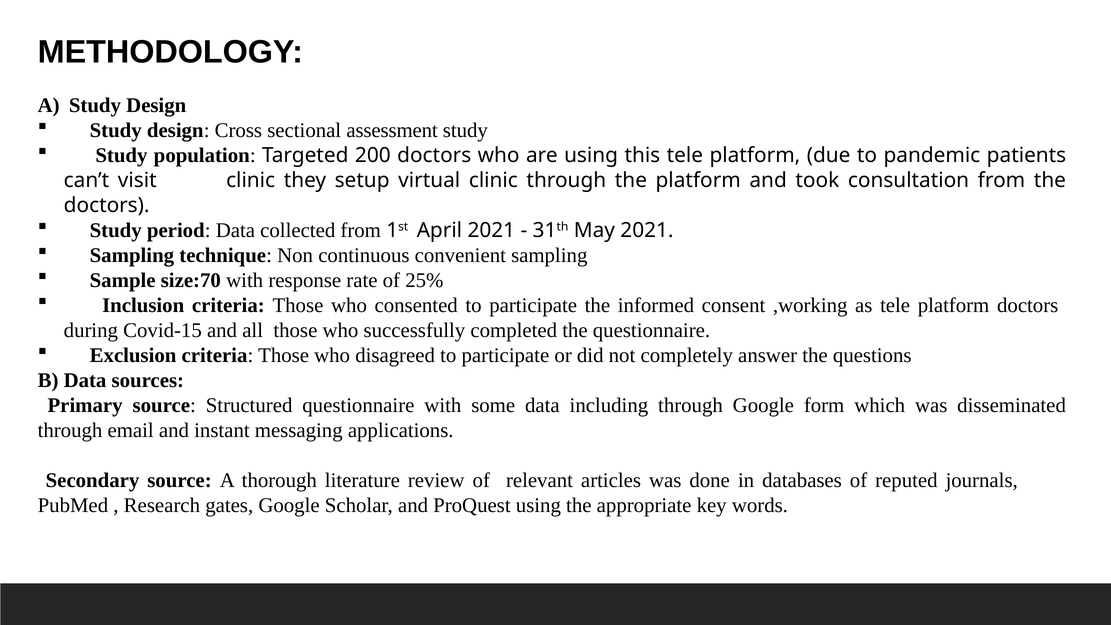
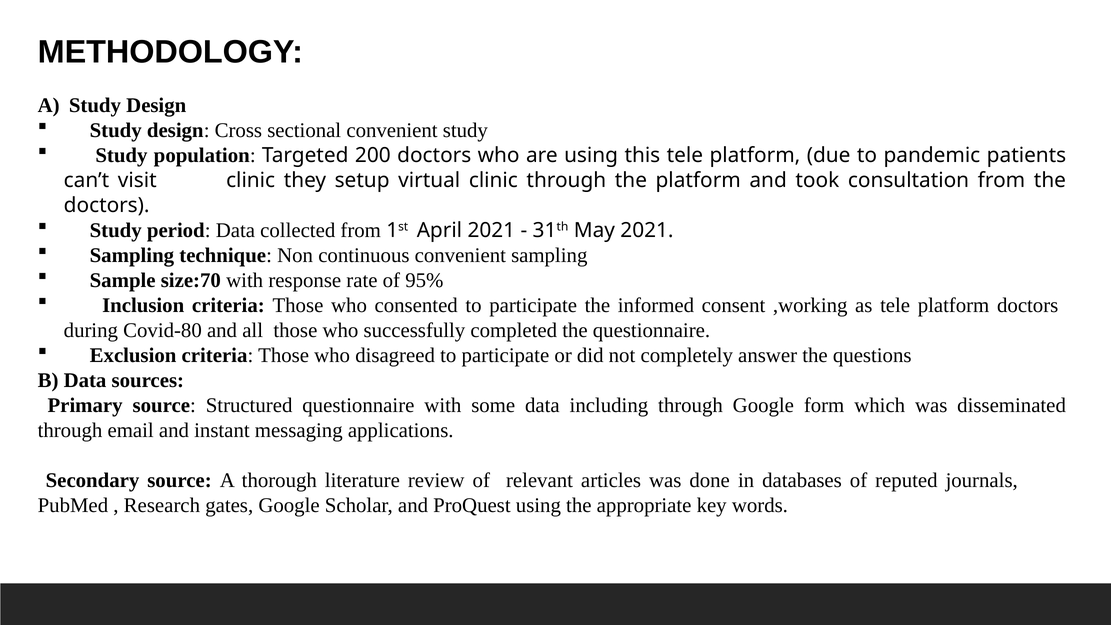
sectional assessment: assessment -> convenient (392, 130)
25%: 25% -> 95% (424, 280)
Covid-15: Covid-15 -> Covid-80 (163, 330)
